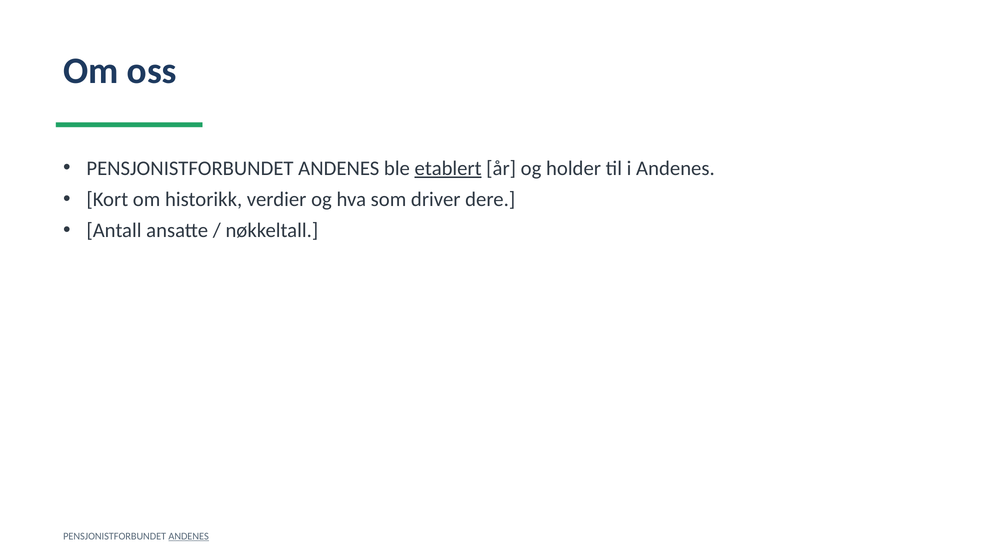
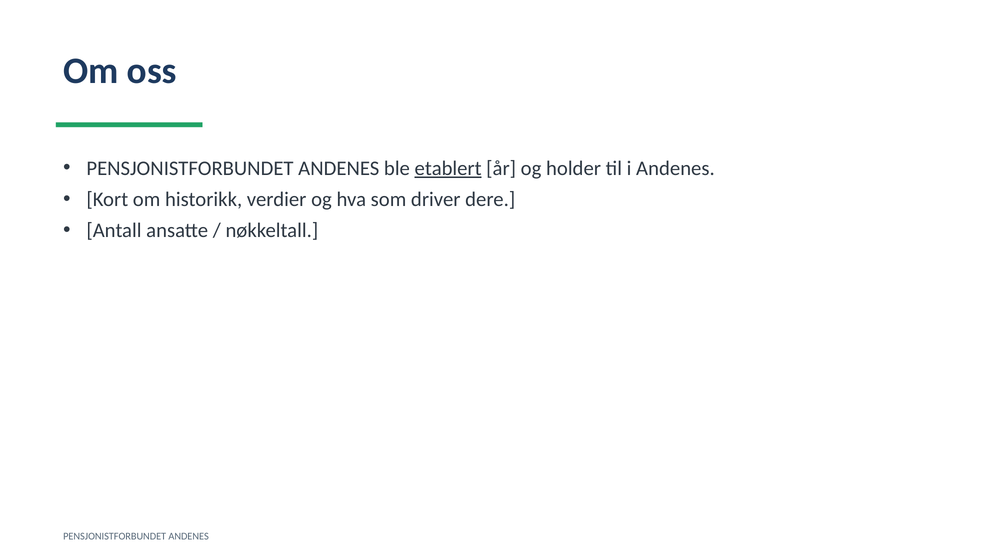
ANDENES underline: present -> none (189, 536)
